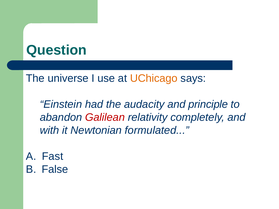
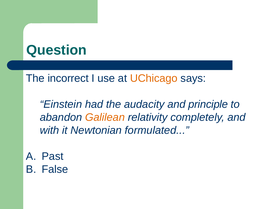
universe: universe -> incorrect (68, 78)
Galilean colour: red -> orange (105, 117)
Fast: Fast -> Past (53, 157)
